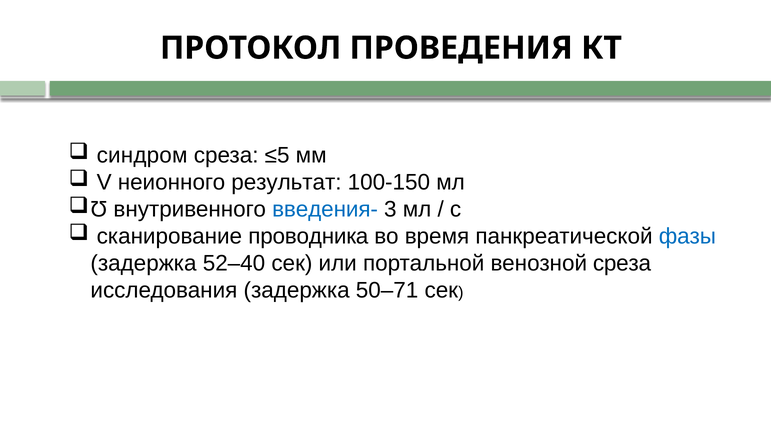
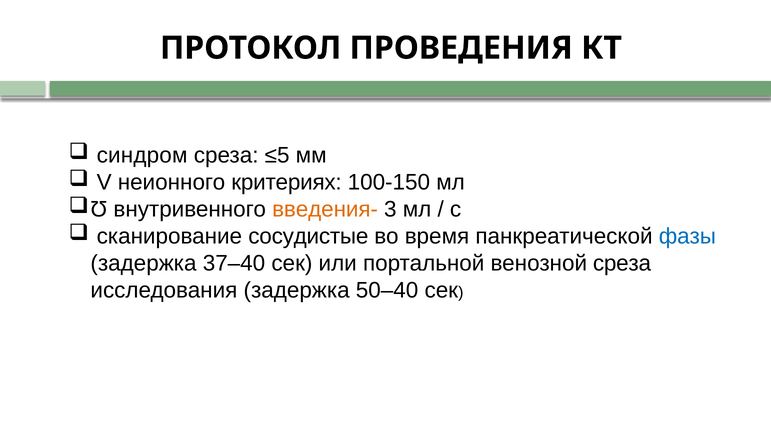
результат: результат -> критериях (287, 182)
введения- colour: blue -> orange (325, 209)
проводника: проводника -> сосудистые (308, 236)
52–40: 52–40 -> 37–40 (234, 263)
50–71: 50–71 -> 50–40 (387, 290)
